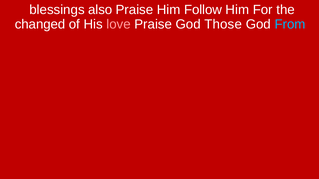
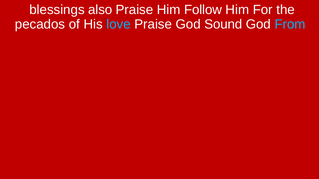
changed: changed -> pecados (40, 24)
love colour: pink -> light blue (119, 24)
Those: Those -> Sound (223, 24)
